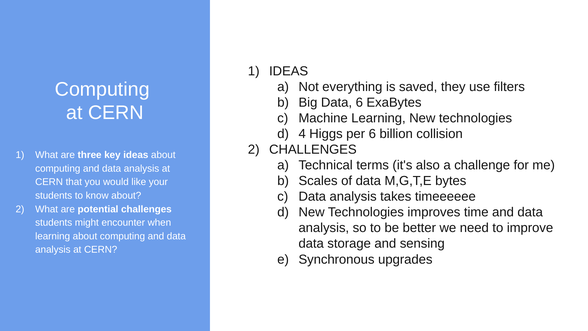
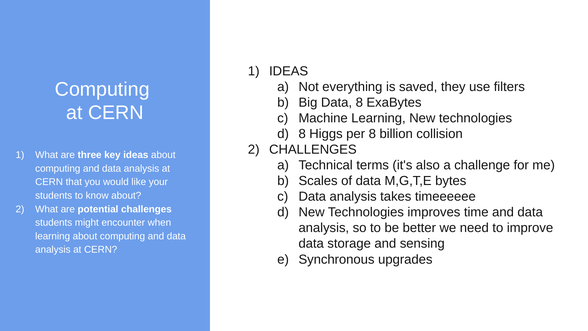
Data 6: 6 -> 8 (359, 102)
4: 4 -> 8 (302, 134)
per 6: 6 -> 8 (372, 134)
